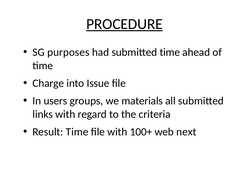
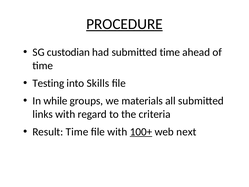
purposes: purposes -> custodian (68, 52)
Charge: Charge -> Testing (48, 83)
Issue: Issue -> Skills (98, 83)
users: users -> while (55, 101)
100+ underline: none -> present (141, 132)
